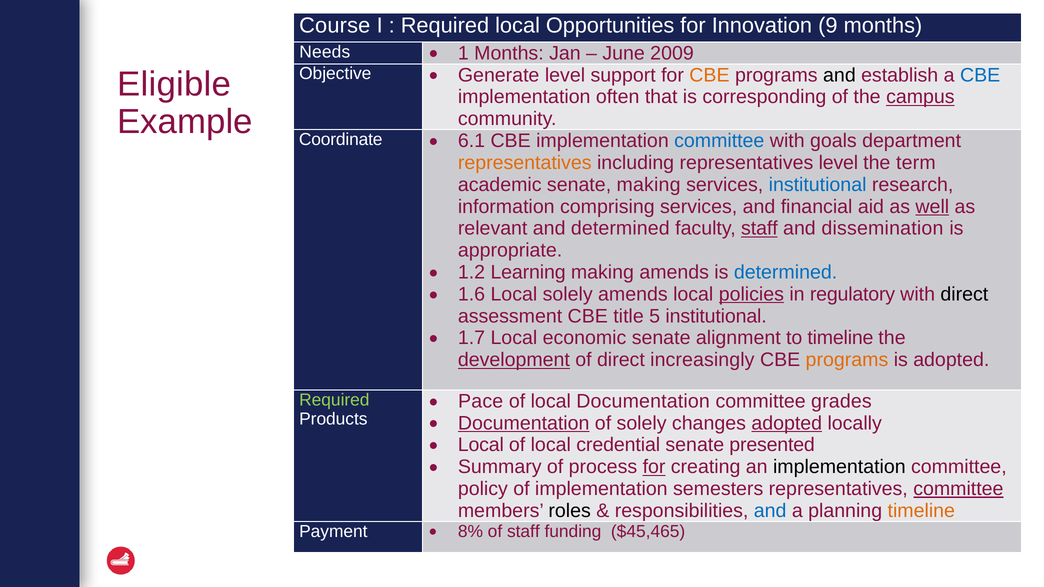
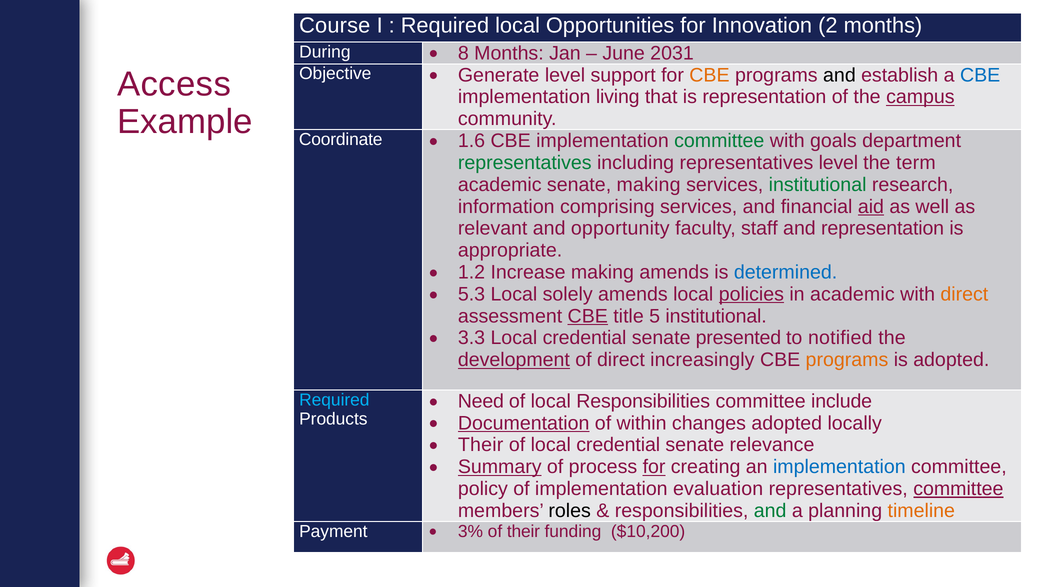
9: 9 -> 2 (828, 25)
Needs: Needs -> During (325, 52)
1: 1 -> 8 (463, 53)
2009: 2009 -> 2031 (672, 53)
Eligible: Eligible -> Access (174, 84)
often: often -> living (618, 97)
is corresponding: corresponding -> representation (764, 97)
6.1: 6.1 -> 1.6 (472, 141)
committee colour: blue -> green (719, 141)
representatives colour: orange -> green (525, 163)
institutional colour: blue -> green (818, 185)
aid underline: none -> present (871, 207)
well underline: present -> none (932, 207)
and determined: determined -> opportunity (620, 229)
staff underline: present -> none (759, 229)
and dissemination: dissemination -> representation (883, 229)
Learning: Learning -> Increase (528, 272)
1.6: 1.6 -> 5.3 (472, 294)
in regulatory: regulatory -> academic (852, 294)
direct colour: black -> orange (964, 294)
CBE underline: none -> present (588, 316)
1.7: 1.7 -> 3.3 (472, 338)
economic: economic -> credential (585, 338)
alignment: alignment -> presented (738, 338)
to timeline: timeline -> notified (840, 338)
Required colour: light green -> light blue (334, 400)
Pace: Pace -> Need (481, 401)
local Documentation: Documentation -> Responsibilities (643, 401)
grades: grades -> include (842, 401)
of solely: solely -> within (642, 423)
adopted underline: present -> none (787, 423)
Local: Local -> Their (481, 445)
presented: presented -> relevance (772, 445)
Summary underline: none -> present (500, 467)
implementation colour: black -> blue (839, 467)
semesters: semesters -> evaluation (718, 489)
and colour: blue -> green (770, 511)
8%: 8% -> 3% (470, 532)
of staff: staff -> their (523, 532)
$45,465: $45,465 -> $10,200 (648, 532)
